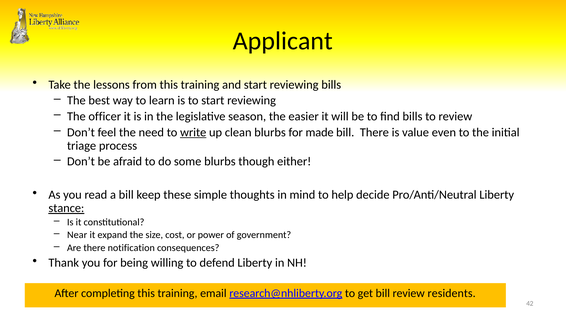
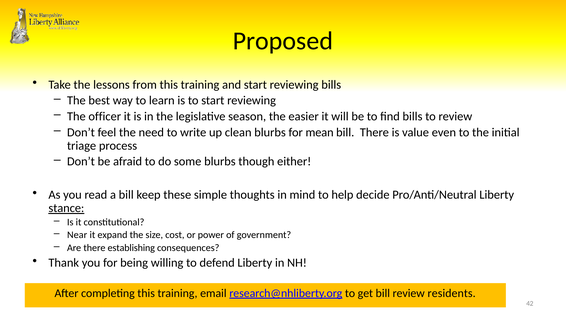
Applicant: Applicant -> Proposed (283, 41)
write underline: present -> none (193, 132)
made: made -> mean (320, 132)
notification: notification -> establishing (131, 248)
